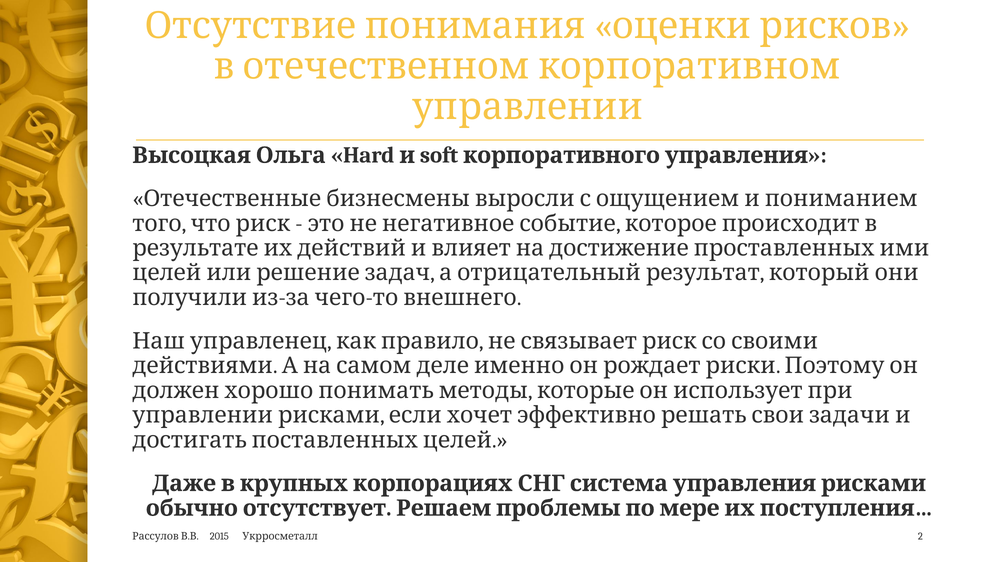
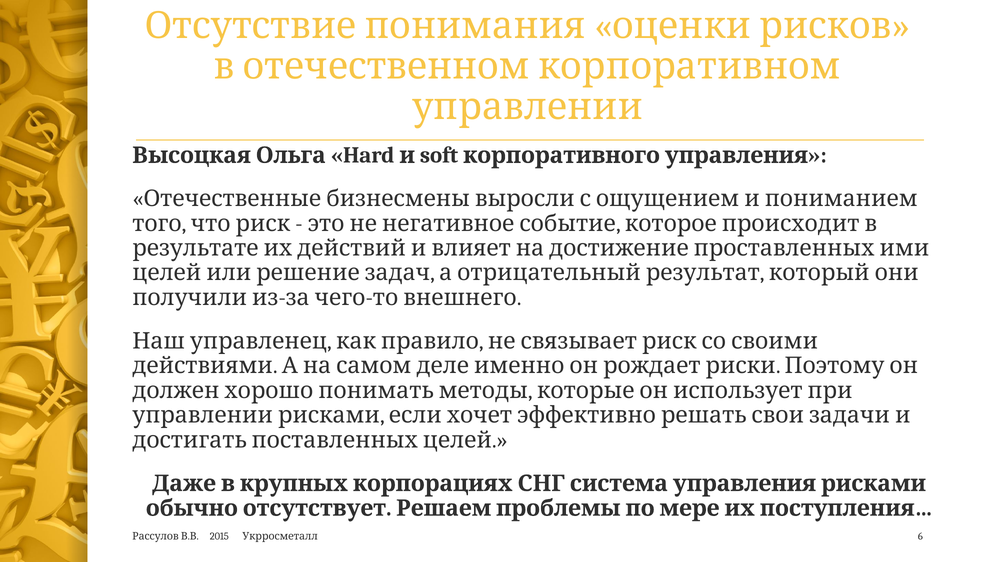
2: 2 -> 6 (920, 537)
